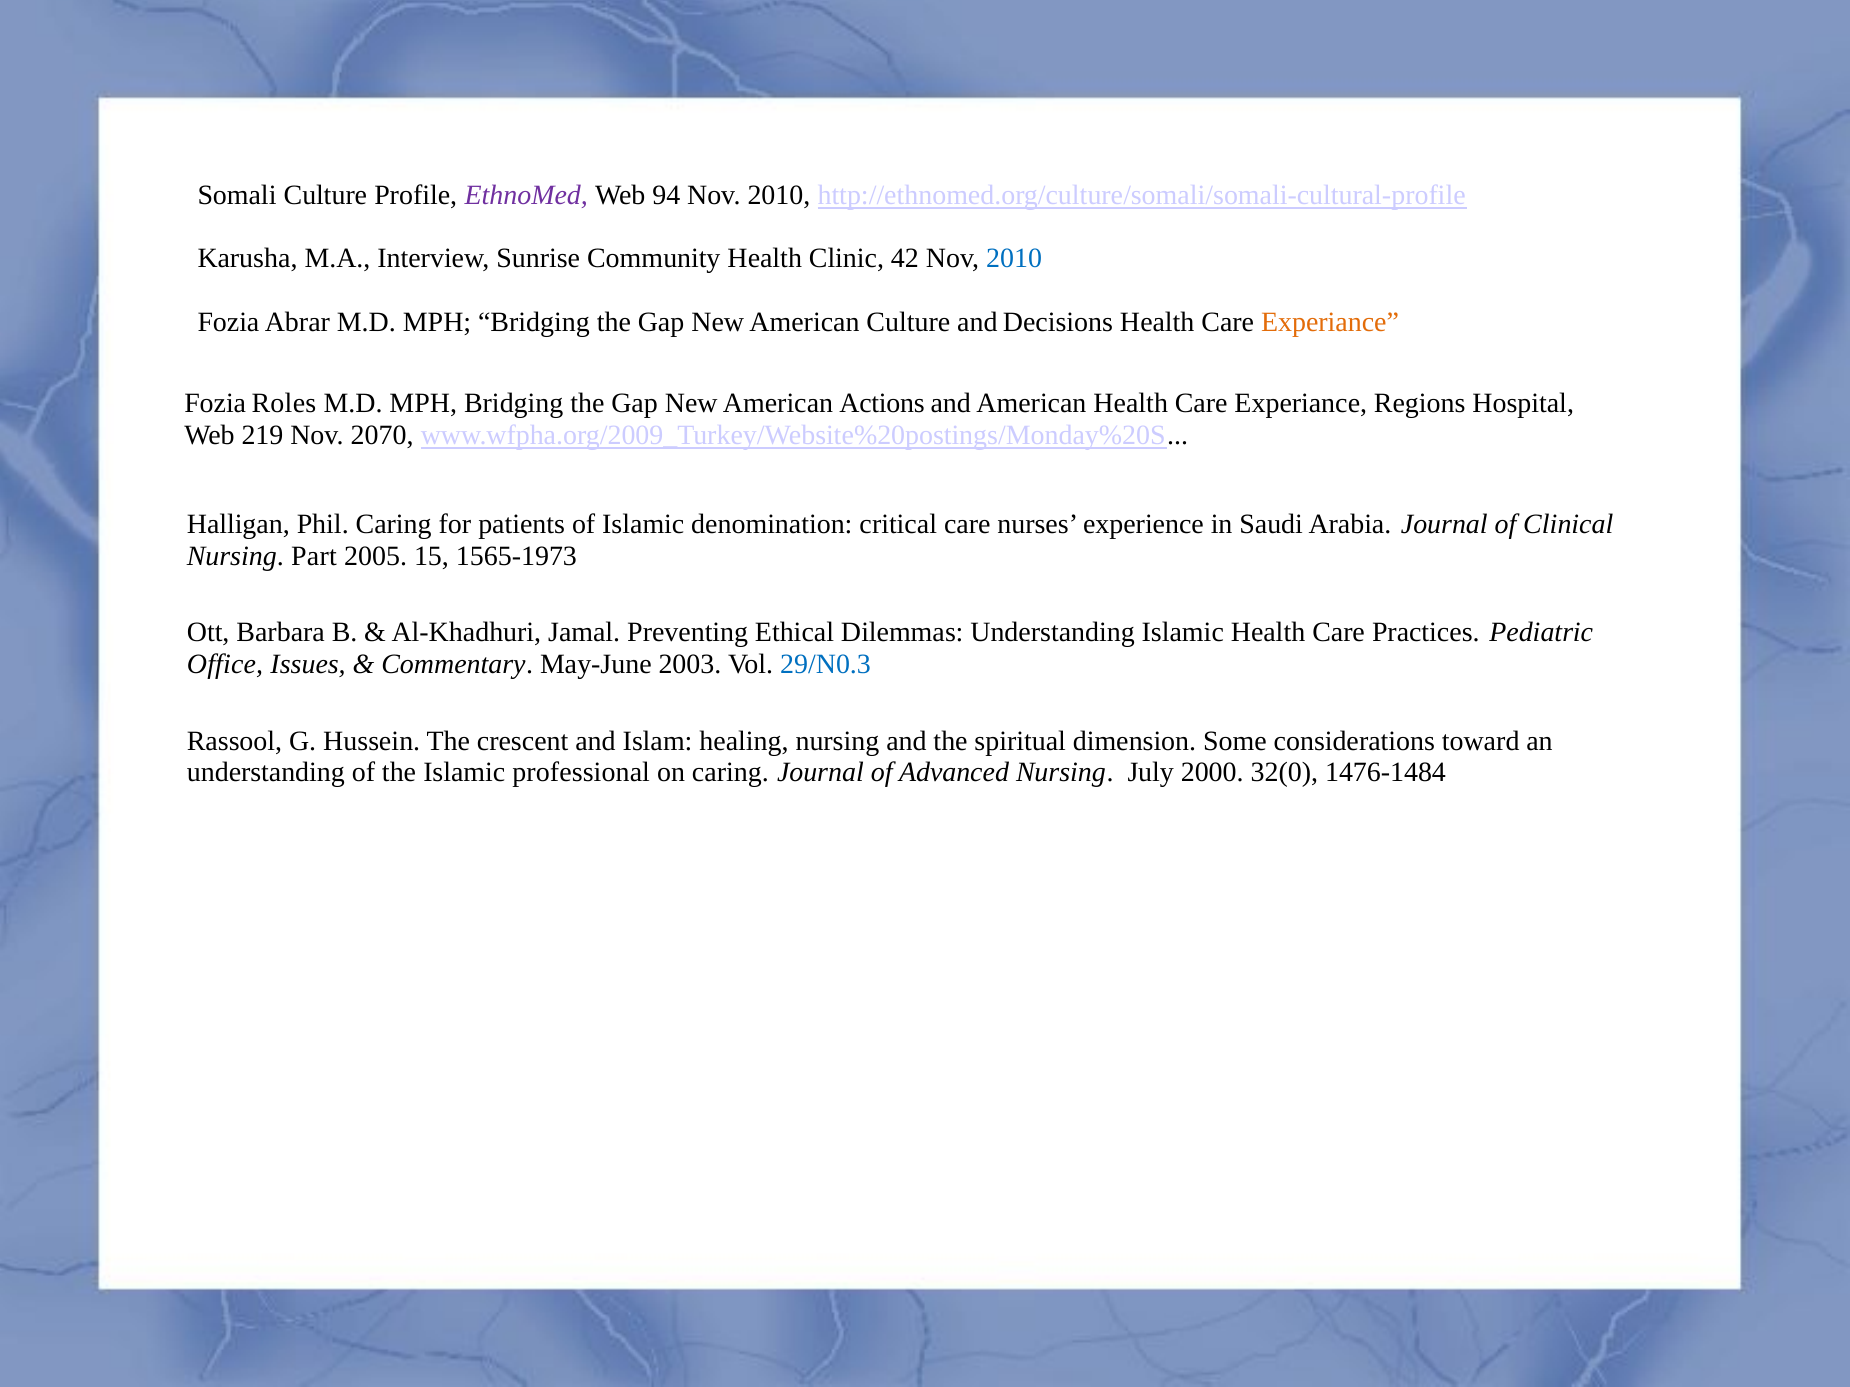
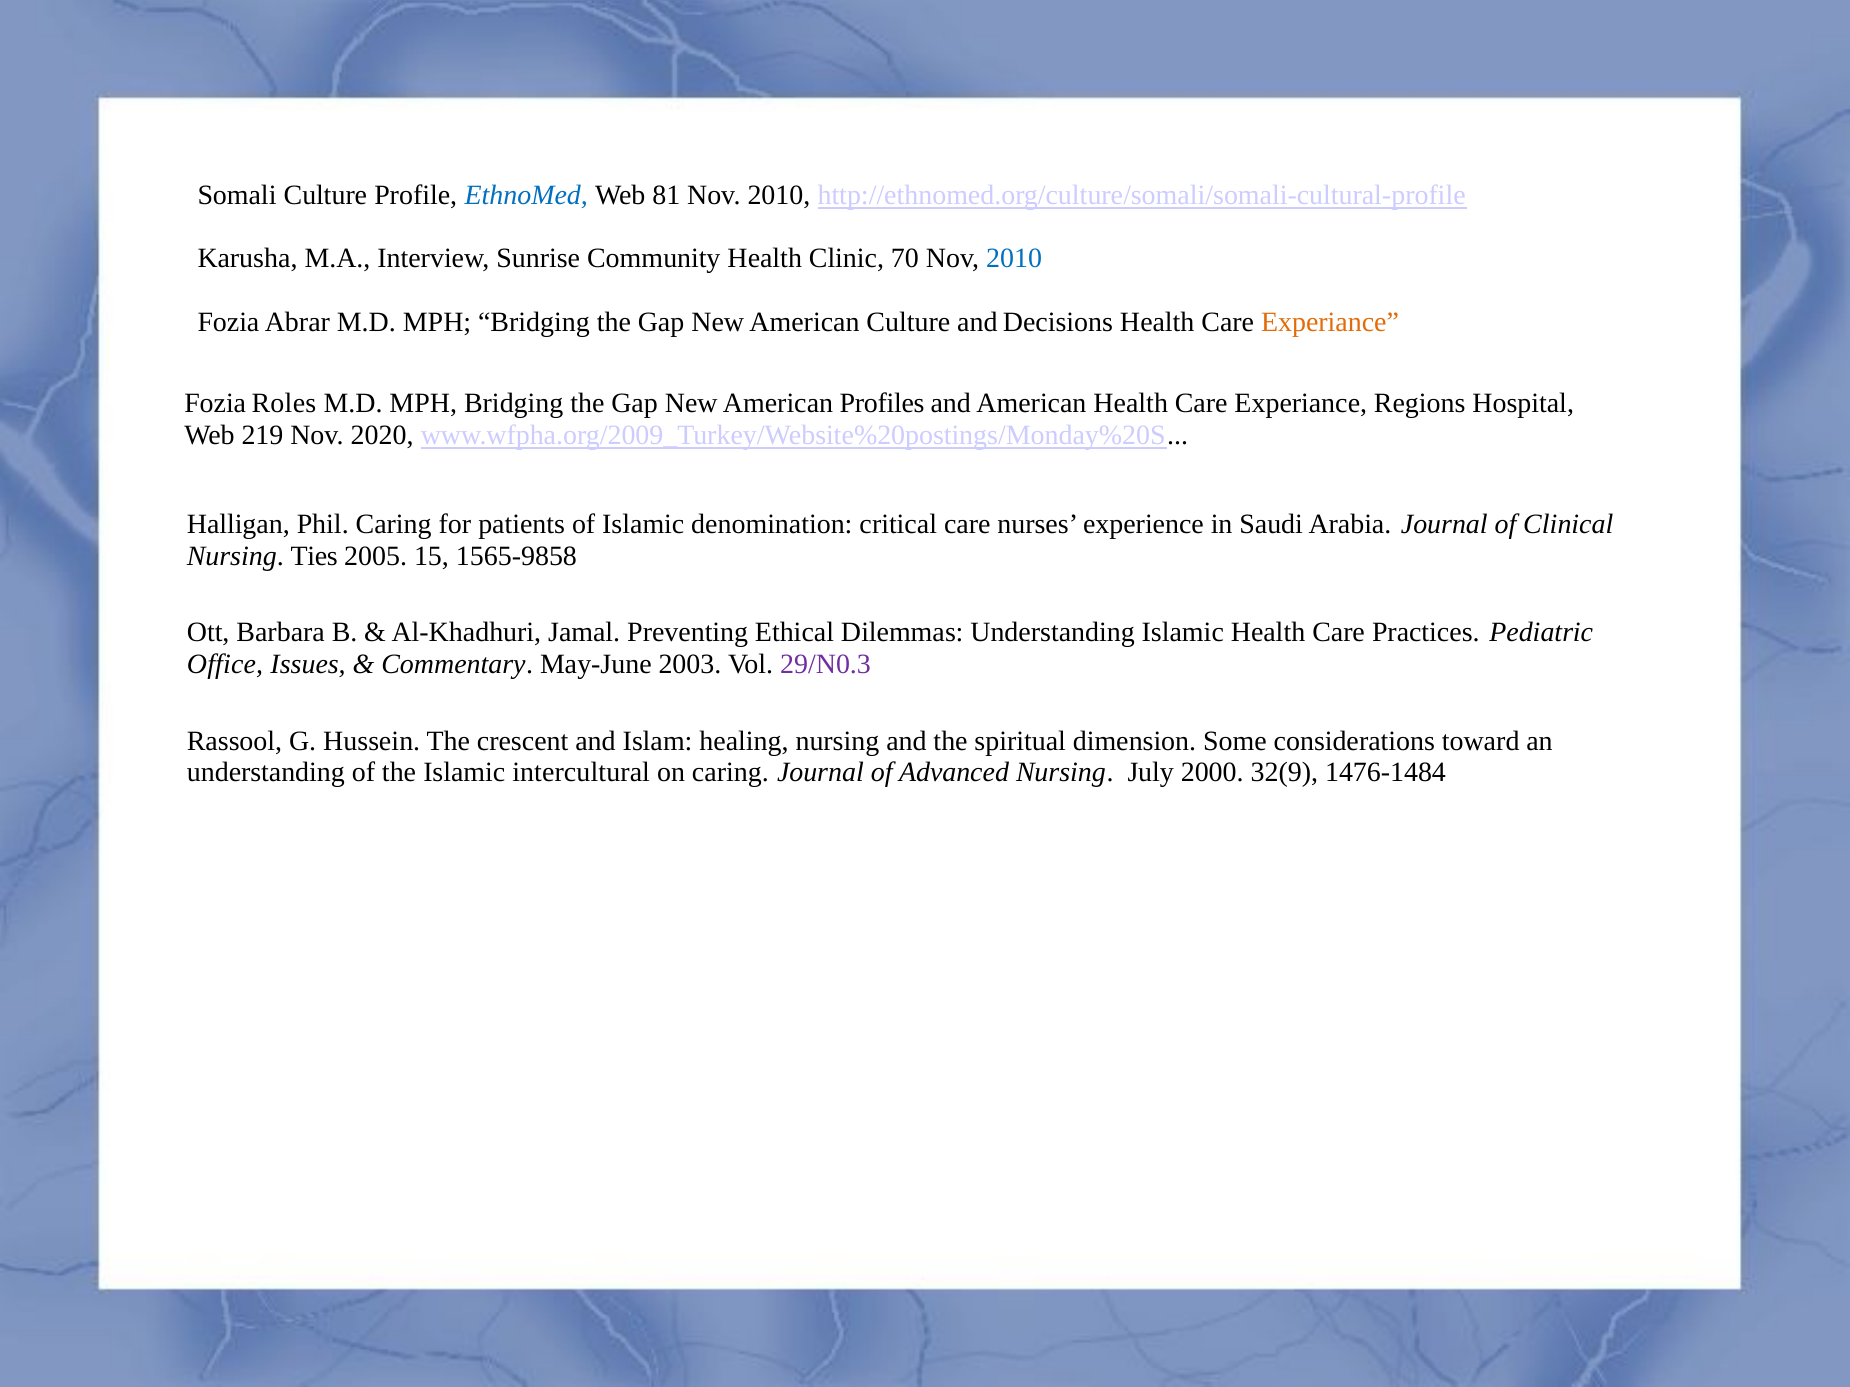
EthnoMed colour: purple -> blue (526, 195)
94: 94 -> 81 (666, 195)
42: 42 -> 70 (905, 258)
Actions: Actions -> Profiles (882, 403)
2070: 2070 -> 2020 (382, 435)
Part: Part -> Ties (314, 556)
1565-1973: 1565-1973 -> 1565-9858 (516, 556)
29/N0.3 colour: blue -> purple (826, 664)
professional: professional -> intercultural (581, 773)
32(0: 32(0 -> 32(9 (1284, 773)
